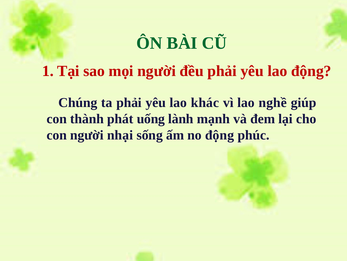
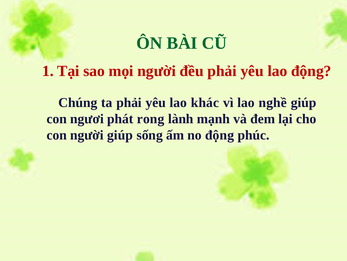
thành: thành -> ngươi (87, 119)
uống: uống -> rong (151, 119)
người nhại: nhại -> giúp (120, 135)
